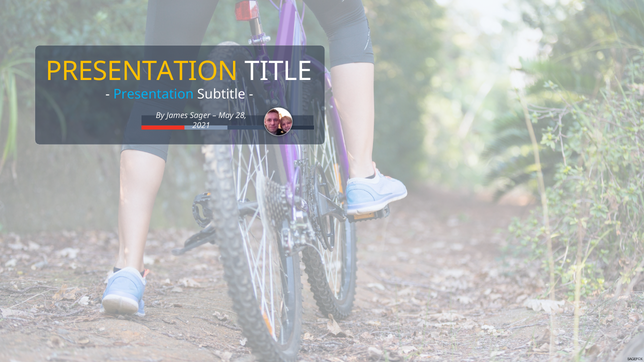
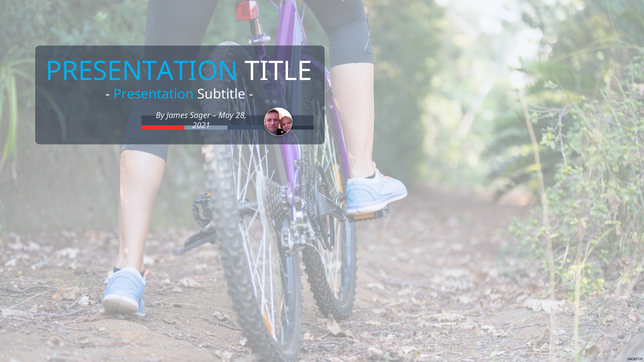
PRESENTATION colour: yellow -> light blue (142, 71)
